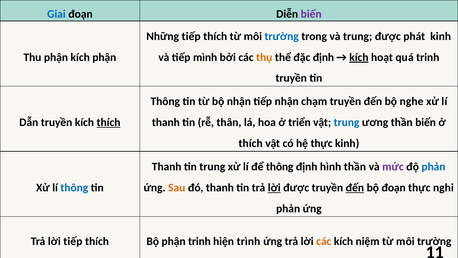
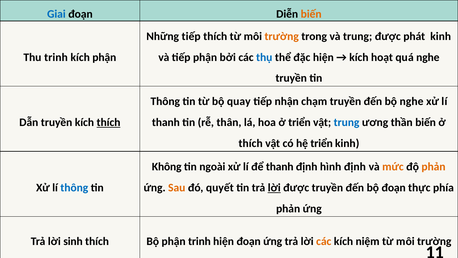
biến colour: purple -> orange (311, 14)
trường colour: blue -> orange (282, 36)
Thu phận: phận -> trinh (56, 57)
tiếp mình: mình -> phận (205, 57)
thụ colour: orange -> blue (264, 57)
đặc định: định -> hiện (323, 57)
kích underline: present -> none (359, 57)
quá trinh: trinh -> nghe (428, 57)
bộ nhận: nhận -> quay (239, 101)
hệ thực: thực -> triển (322, 143)
Thanh: Thanh -> Không (167, 166)
tin trung: trung -> ngoài (212, 166)
để thông: thông -> thanh (280, 166)
hình thần: thần -> định (355, 166)
mức colour: purple -> orange (393, 166)
phản colour: blue -> orange (433, 166)
đó thanh: thanh -> quyết (220, 187)
đến underline: present -> none (355, 187)
nghi: nghi -> phía (443, 187)
lời tiếp: tiếp -> sinh (73, 241)
hiện trình: trình -> đoạn (249, 241)
